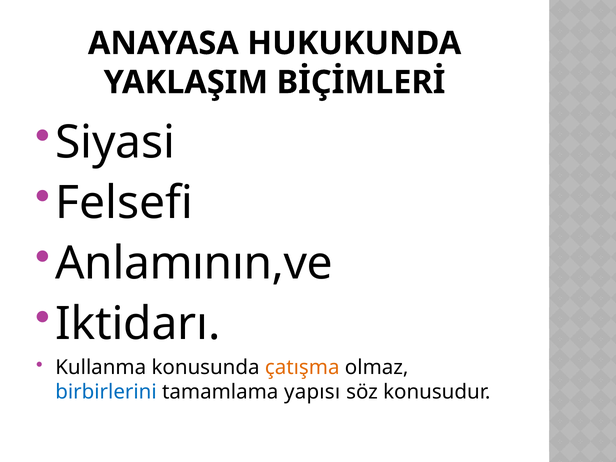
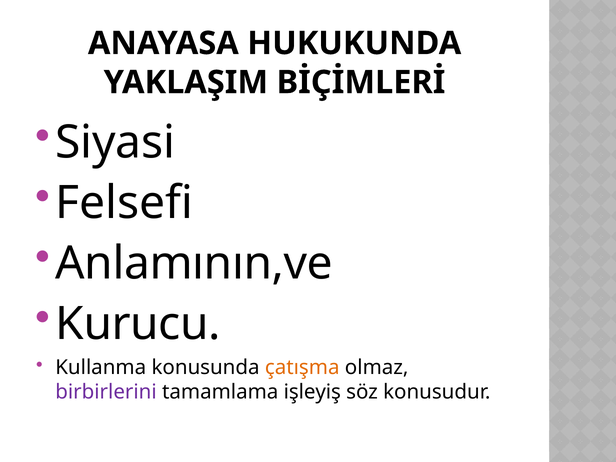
Iktidarı: Iktidarı -> Kurucu (138, 324)
birbirlerini colour: blue -> purple (106, 392)
yapısı: yapısı -> işleyiş (312, 392)
